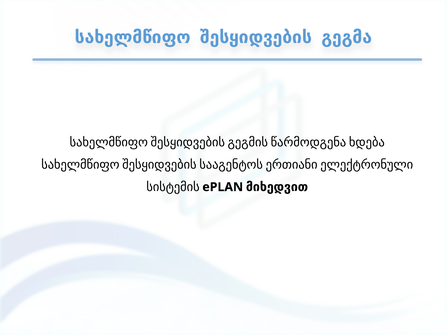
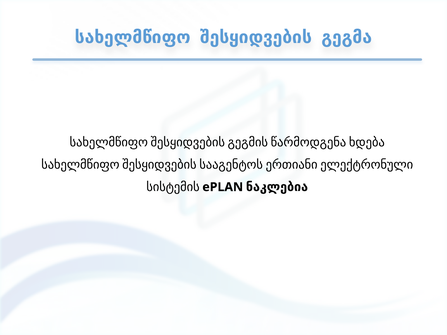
მიხედვით: მიხედვით -> ნაკლებია (277, 187)
